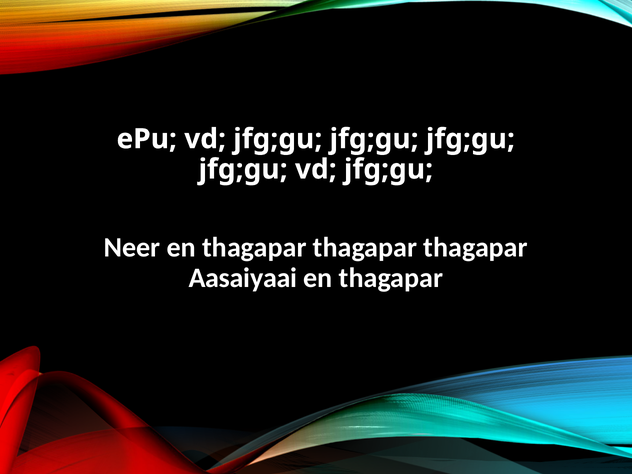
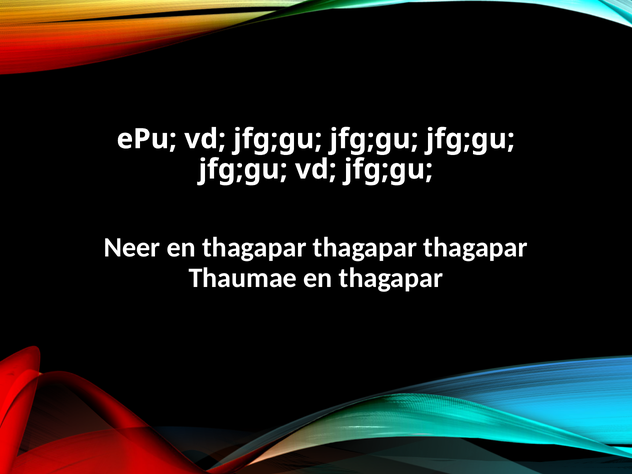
Aasaiyaai: Aasaiyaai -> Thaumae (243, 278)
